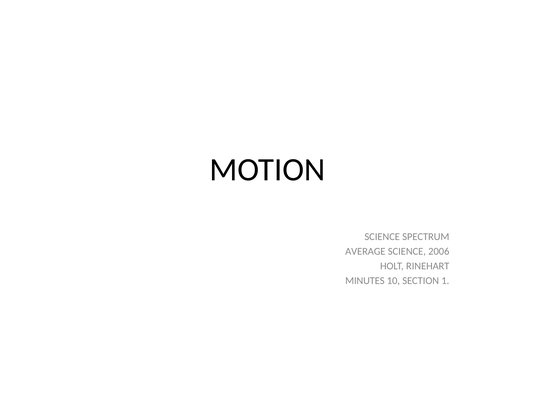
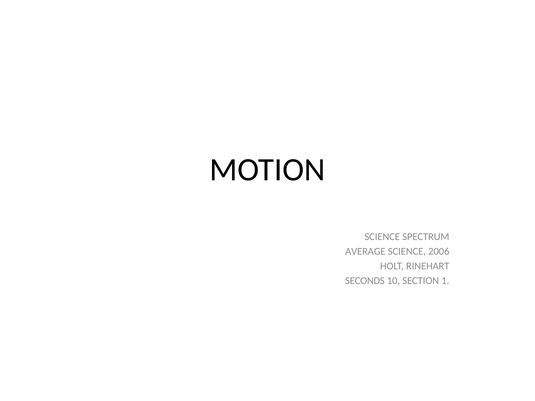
MINUTES: MINUTES -> SECONDS (365, 281)
